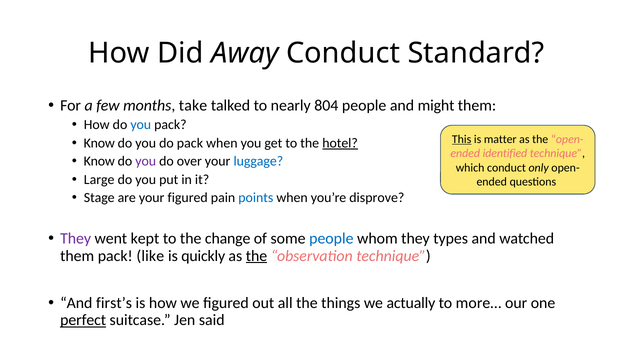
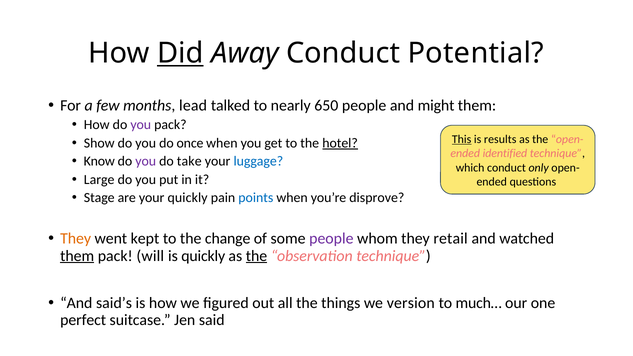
Did underline: none -> present (180, 53)
Standard: Standard -> Potential (476, 53)
take: take -> lead (193, 106)
804: 804 -> 650 (326, 106)
you colour: blue -> purple (141, 125)
matter: matter -> results (500, 139)
Know: Know -> Show (99, 143)
do pack: pack -> once (190, 143)
over: over -> take (189, 161)
your figured: figured -> quickly (188, 198)
They colour: purple -> orange (76, 239)
people colour: blue -> purple (331, 239)
types: types -> retail (451, 239)
them underline: none -> present (77, 256)
like: like -> will (150, 256)
first’s: first’s -> said’s (114, 303)
actually: actually -> version (411, 303)
more…: more… -> much… (479, 303)
perfect underline: present -> none (83, 320)
